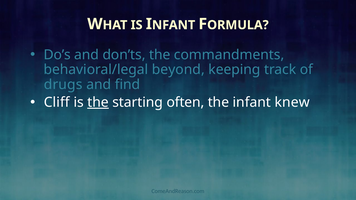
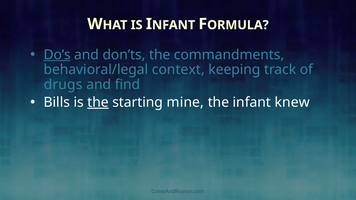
Do’s underline: none -> present (57, 55)
beyond: beyond -> context (178, 70)
Cliff: Cliff -> Bills (57, 102)
often: often -> mine (185, 102)
